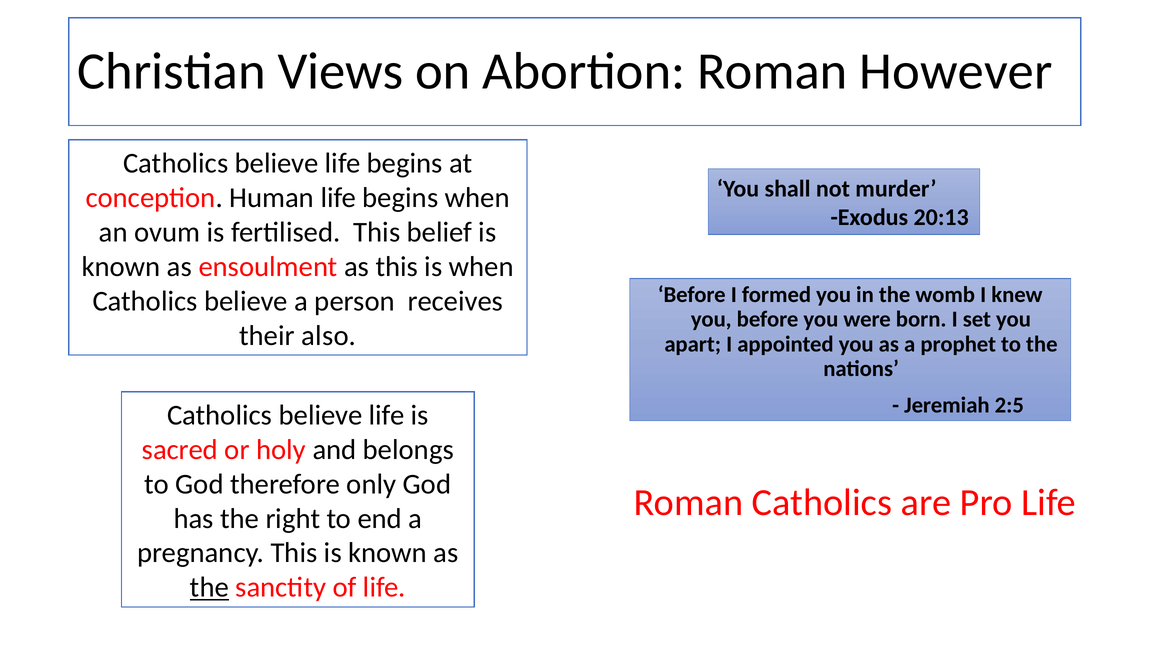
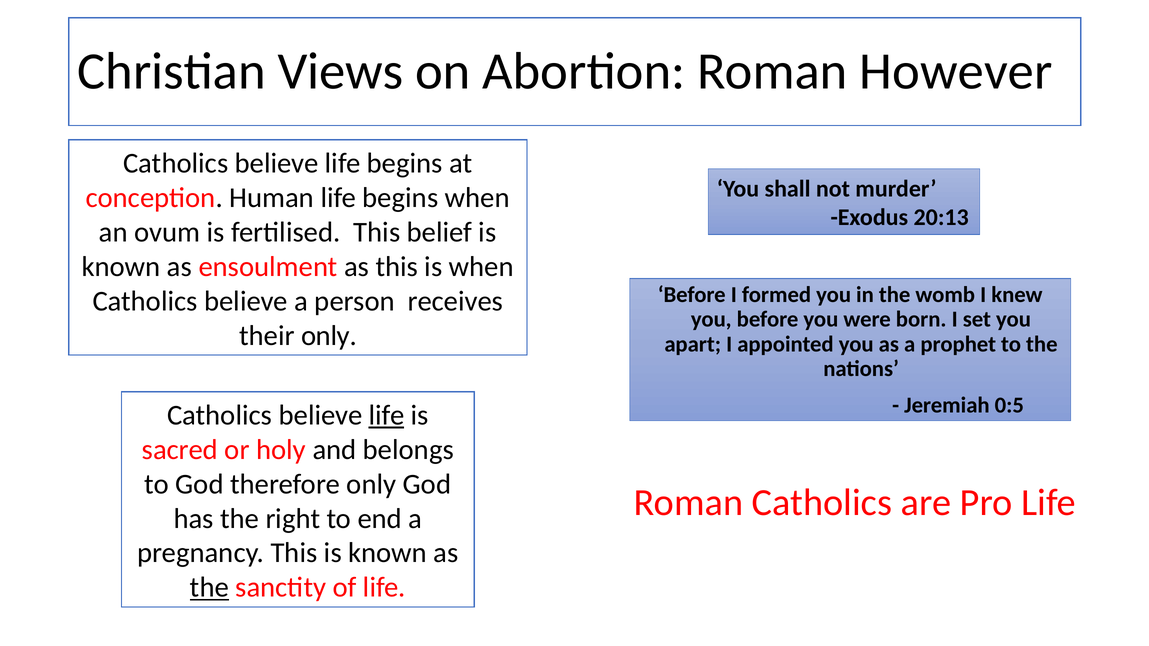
their also: also -> only (329, 336)
2:5: 2:5 -> 0:5 (1009, 405)
life underline: none -> present (387, 415)
